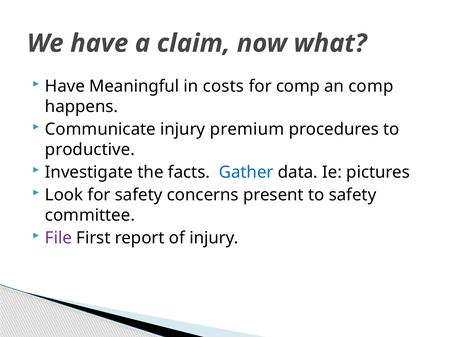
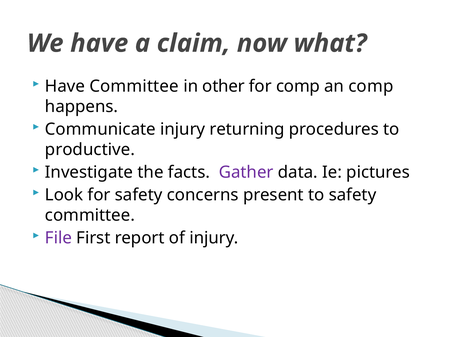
Have Meaningful: Meaningful -> Committee (134, 86)
costs: costs -> other (224, 86)
premium: premium -> returning (247, 129)
Gather colour: blue -> purple (246, 172)
